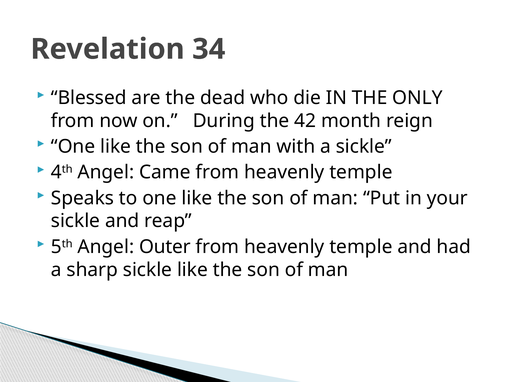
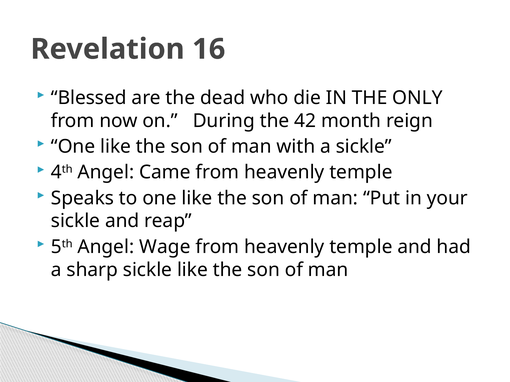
34: 34 -> 16 (209, 49)
Outer: Outer -> Wage (165, 247)
